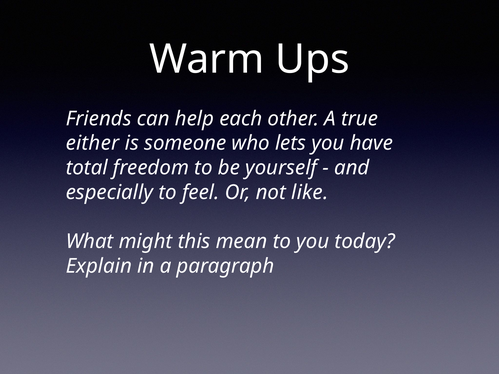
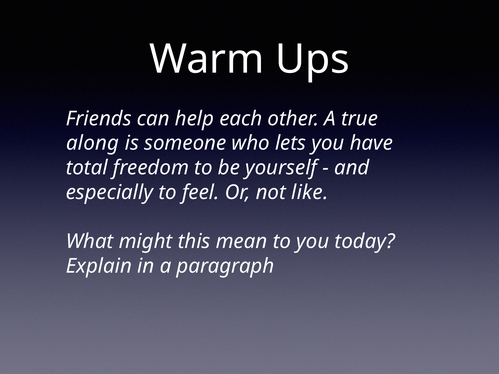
either: either -> along (92, 143)
